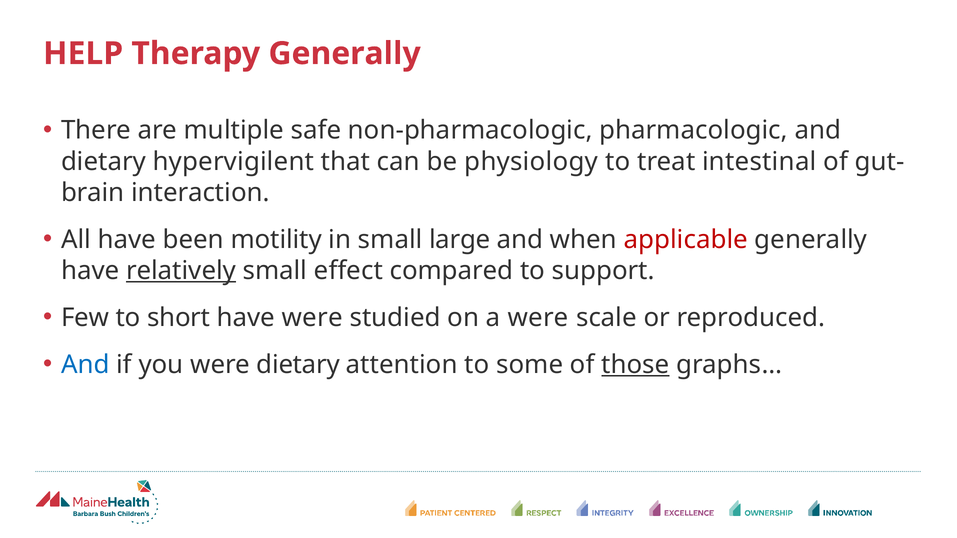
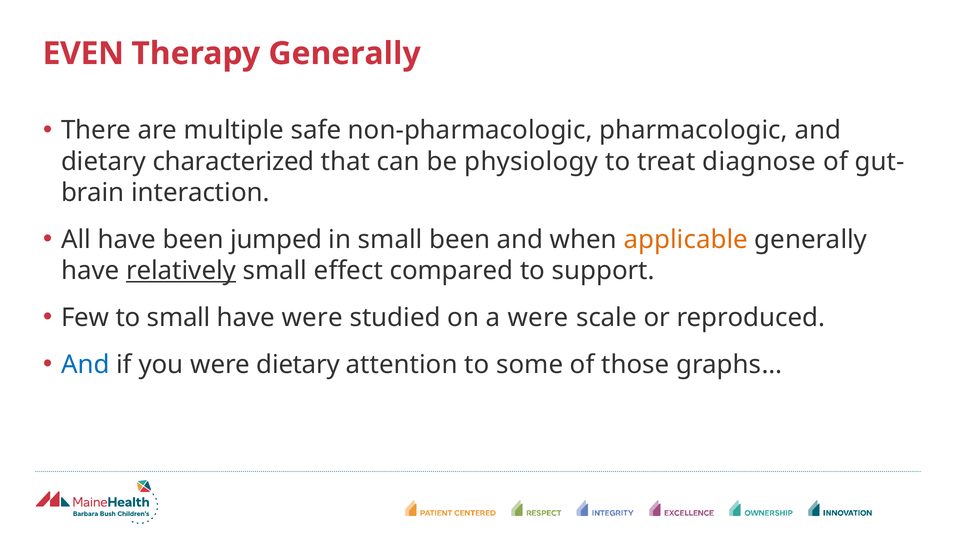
HELP: HELP -> EVEN (83, 54)
hypervigilent: hypervigilent -> characterized (234, 162)
intestinal: intestinal -> diagnose (759, 162)
motility: motility -> jumped (276, 240)
small large: large -> been (460, 240)
applicable colour: red -> orange (686, 240)
to short: short -> small (179, 318)
those underline: present -> none (635, 365)
